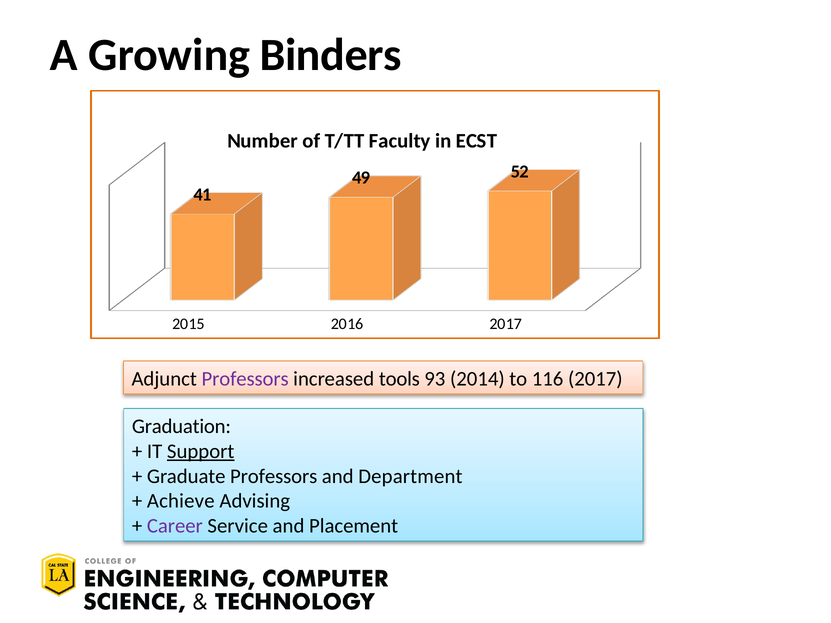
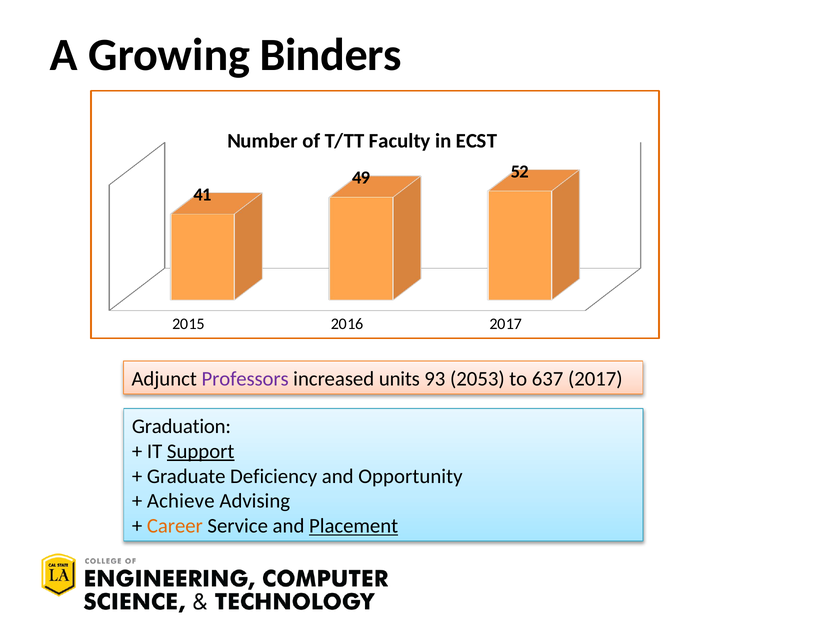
tools: tools -> units (399, 379)
2014: 2014 -> 2053 (477, 379)
116: 116 -> 637 (548, 379)
Graduate Professors: Professors -> Deficiency (274, 476)
Department: Department -> Opportunity (410, 476)
Career colour: purple -> orange (175, 526)
Placement underline: none -> present (354, 526)
